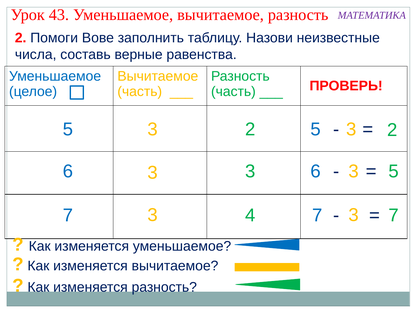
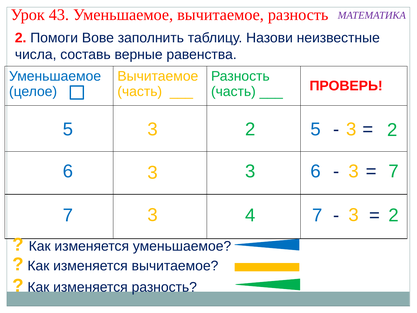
5: 5 -> 7 (394, 171)
7: 7 -> 2 (394, 215)
